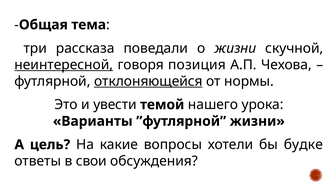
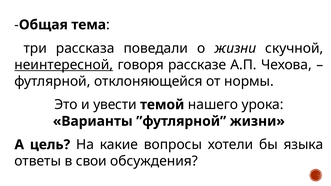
позиция: позиция -> рассказе (197, 65)
отклоняющейся underline: present -> none (148, 81)
будке: будке -> языка (304, 145)
